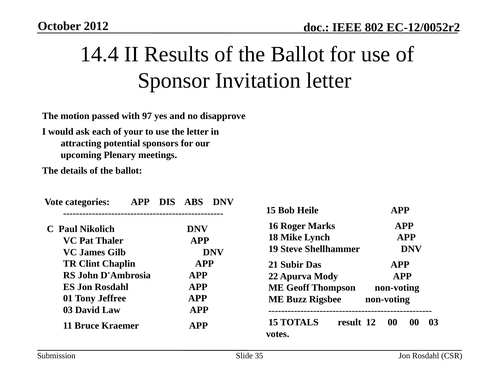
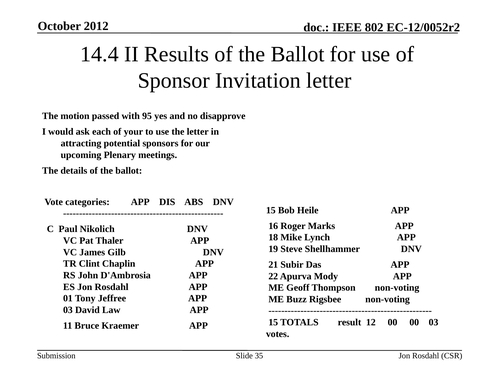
97: 97 -> 95 (147, 116)
